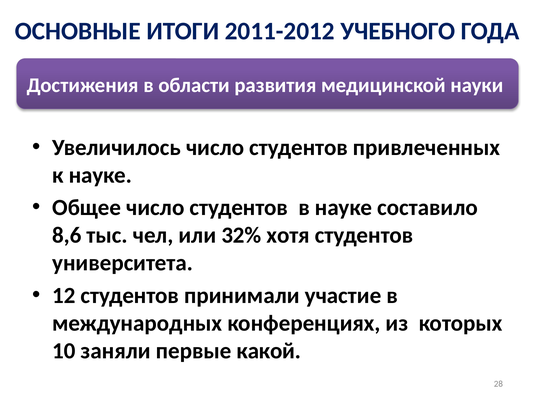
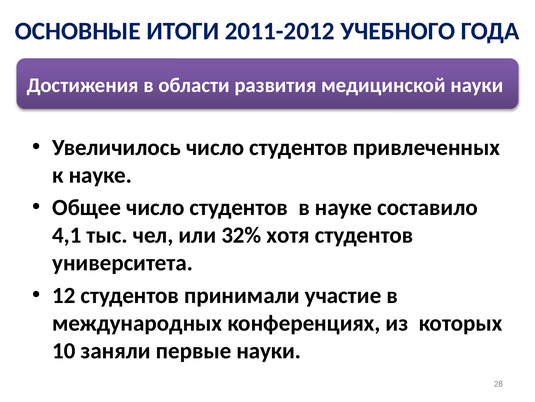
8,6: 8,6 -> 4,1 (67, 235)
первые какой: какой -> науки (269, 350)
